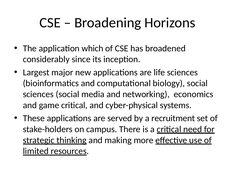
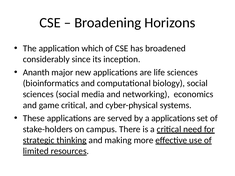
Largest: Largest -> Ananth (36, 72)
a recruitment: recruitment -> applications (173, 118)
